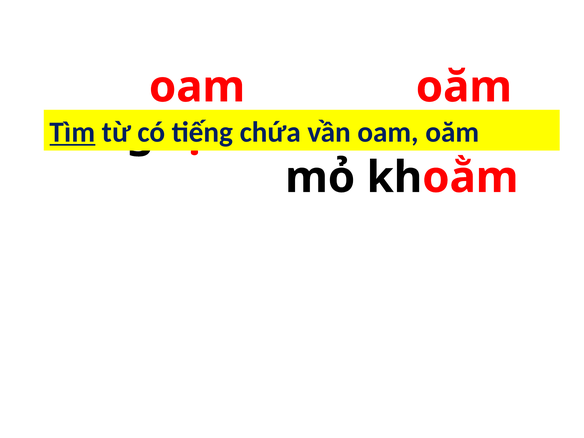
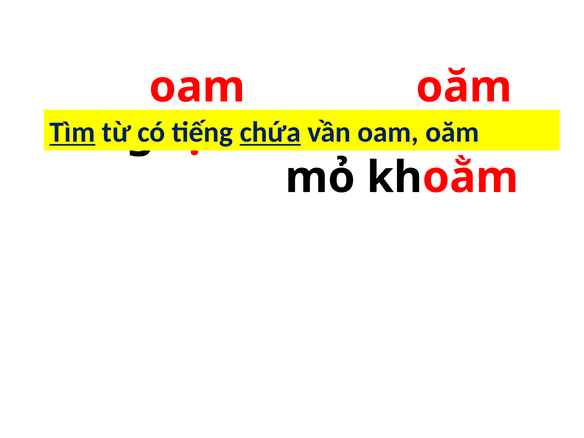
chứa underline: none -> present (270, 132)
